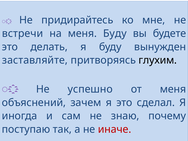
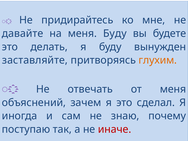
встречи: встречи -> давайте (23, 33)
глухим colour: black -> orange (158, 60)
успешно: успешно -> отвечать (90, 89)
